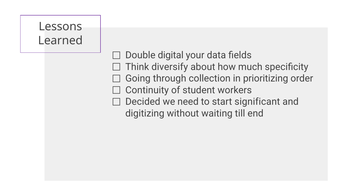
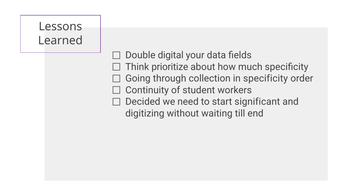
diversify: diversify -> prioritize (170, 67)
in prioritizing: prioritizing -> specificity (266, 78)
